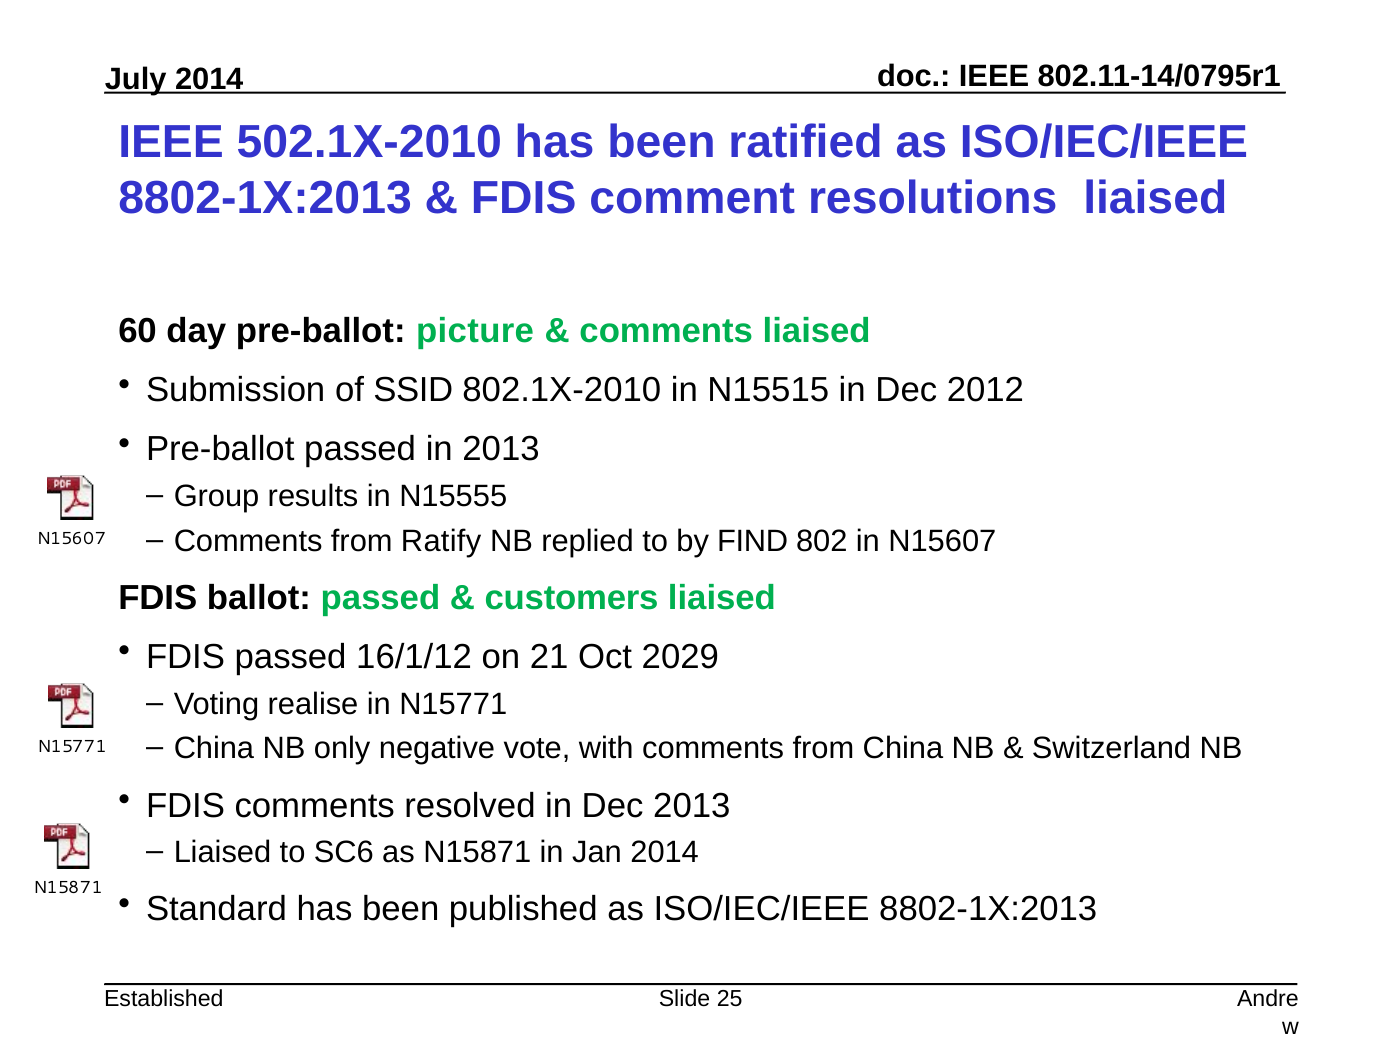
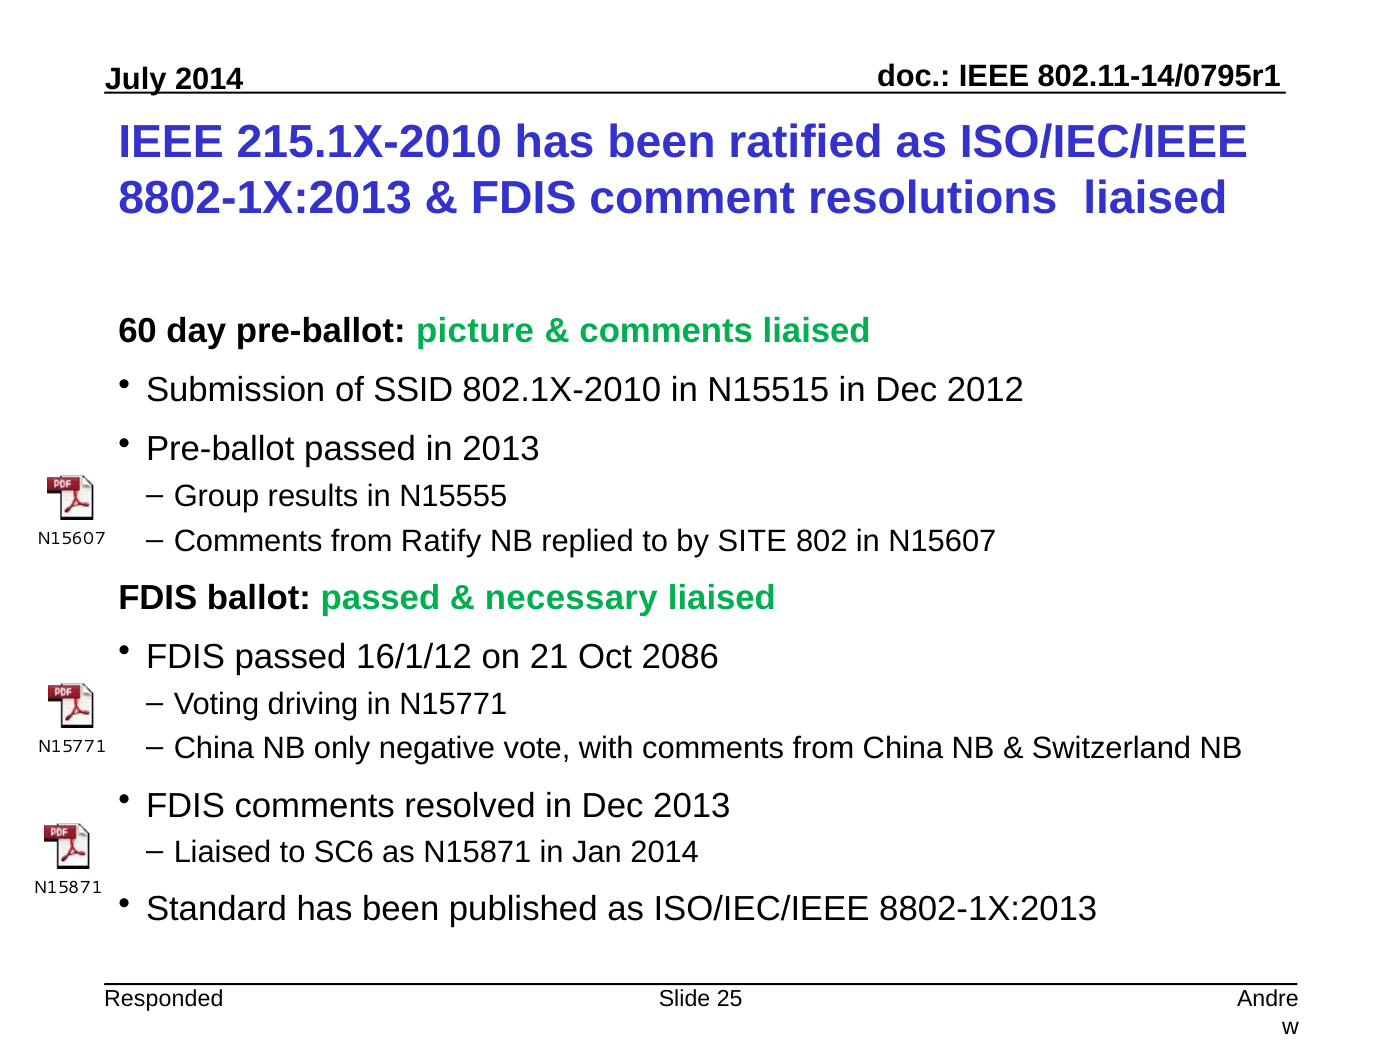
502.1X-2010: 502.1X-2010 -> 215.1X-2010 (369, 142)
FIND: FIND -> SITE (752, 541)
customers: customers -> necessary (571, 598)
2029: 2029 -> 2086 (680, 657)
realise: realise -> driving (313, 704)
Established: Established -> Responded (164, 1000)
